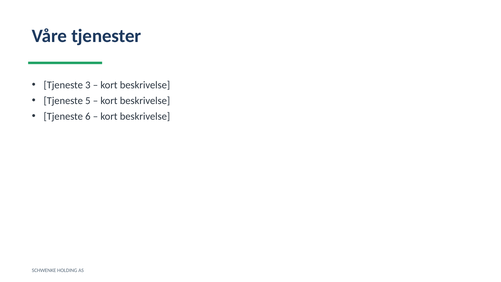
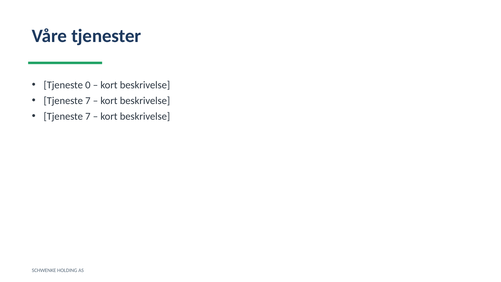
3: 3 -> 0 (88, 85)
5: 5 -> 7 (88, 101)
6: 6 -> 7 (88, 116)
